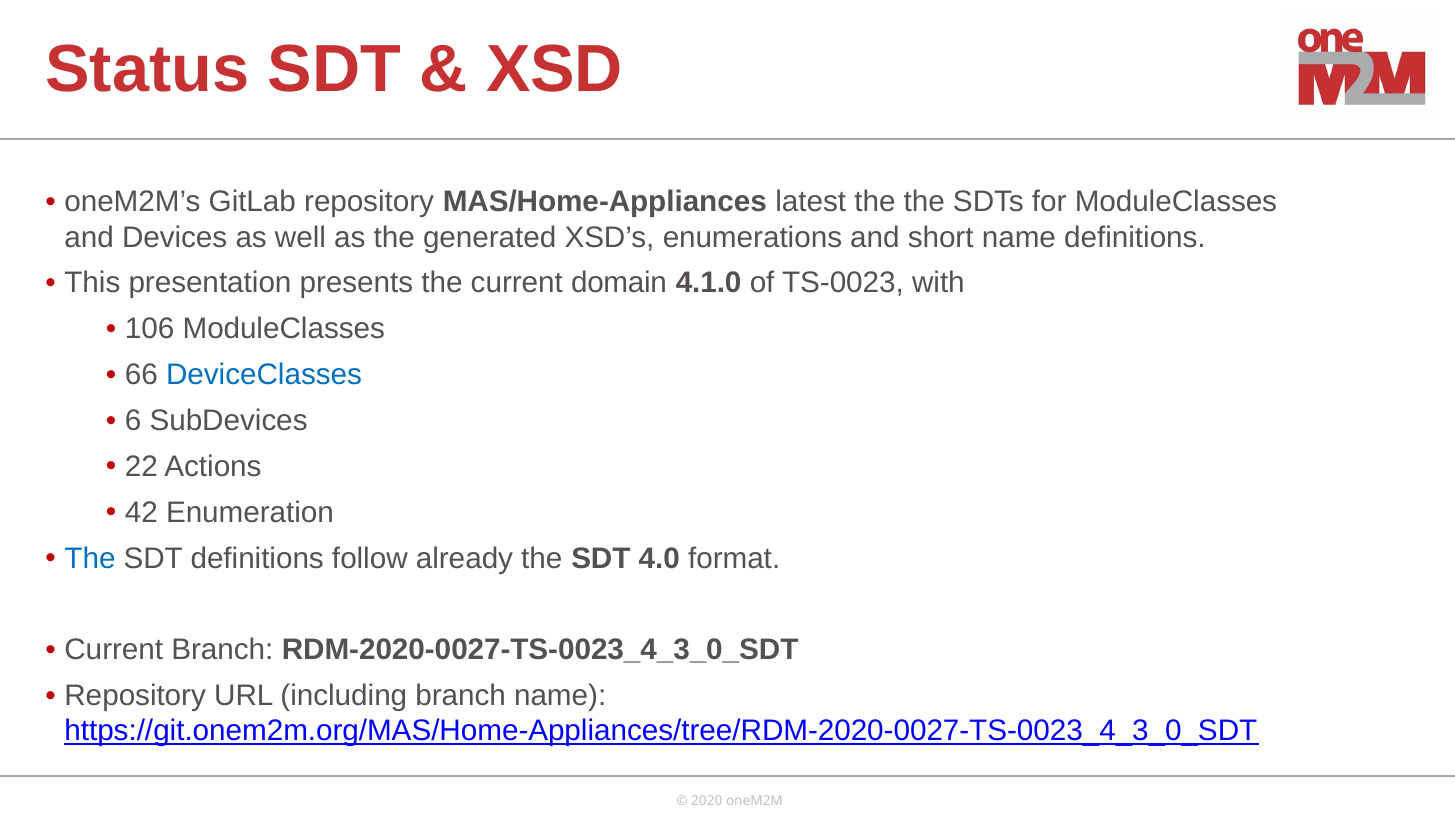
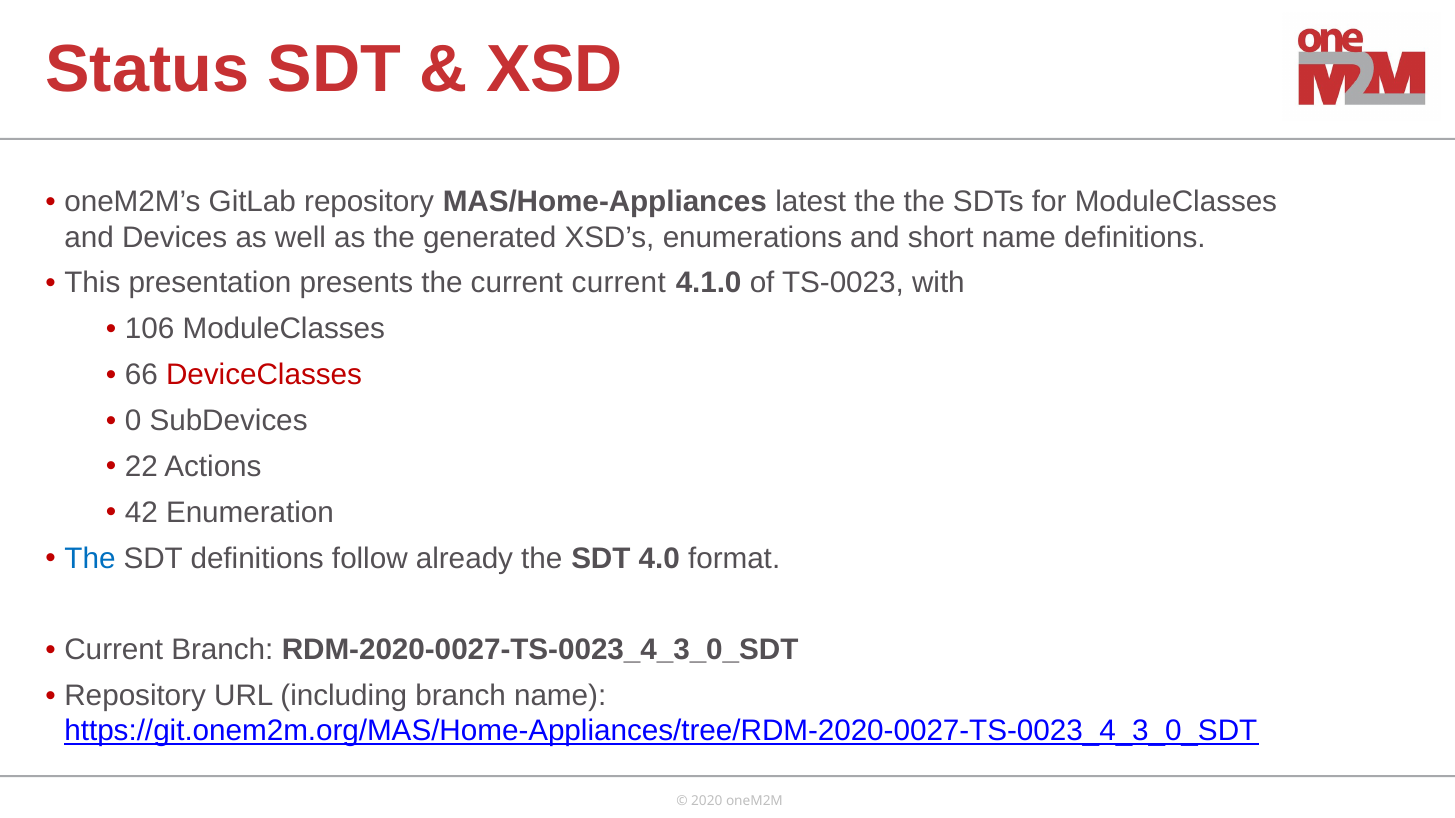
current domain: domain -> current (619, 283)
DeviceClasses colour: blue -> red (264, 375)
6: 6 -> 0 (133, 421)
